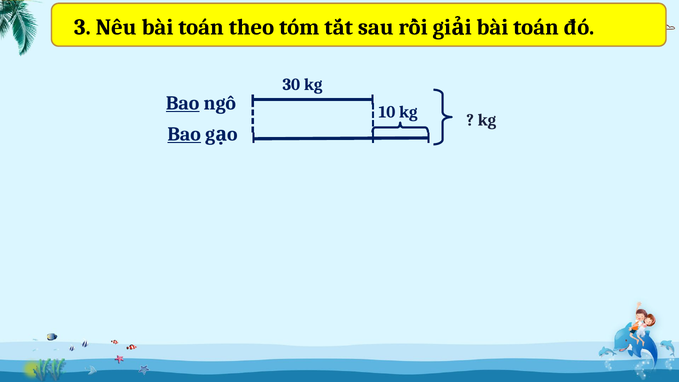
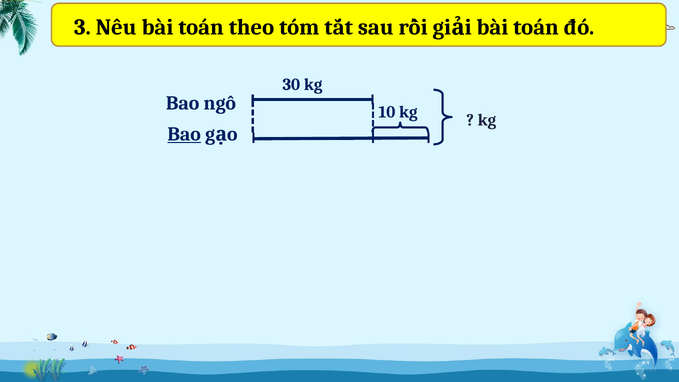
Bao underline: present -> none (183, 103)
